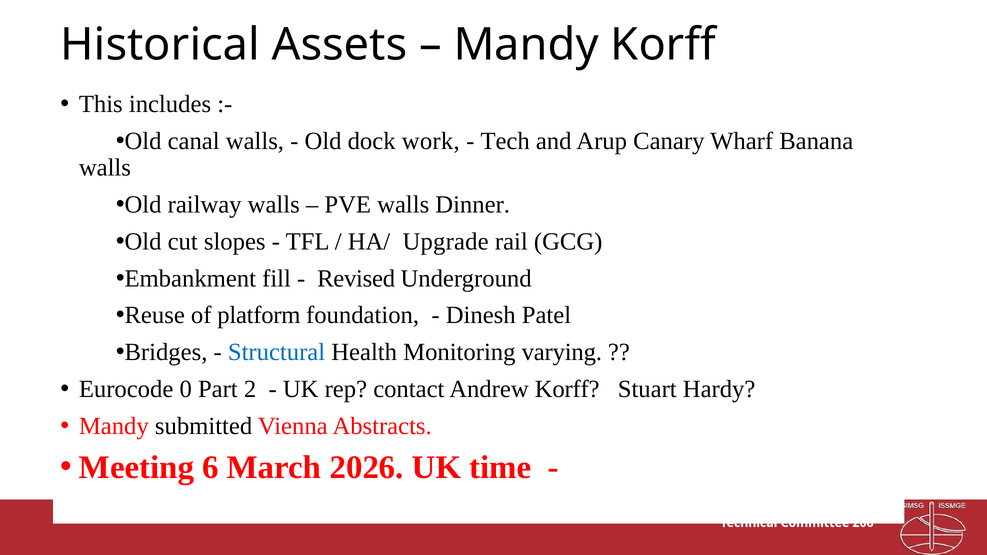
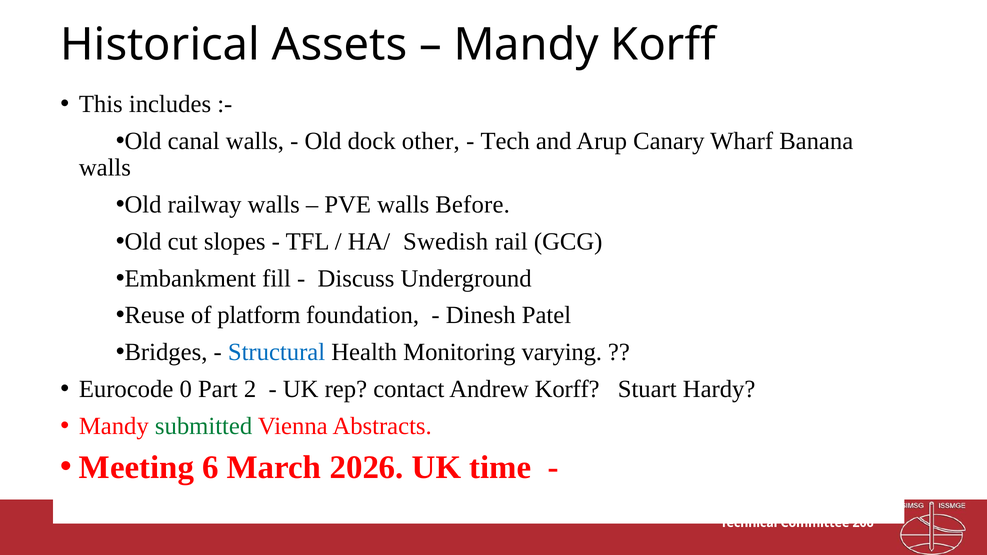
work: work -> other (431, 141)
Dinner: Dinner -> Before (473, 205)
Upgrade: Upgrade -> Swedish (446, 242)
Revised: Revised -> Discuss (356, 278)
submitted colour: black -> green (204, 426)
